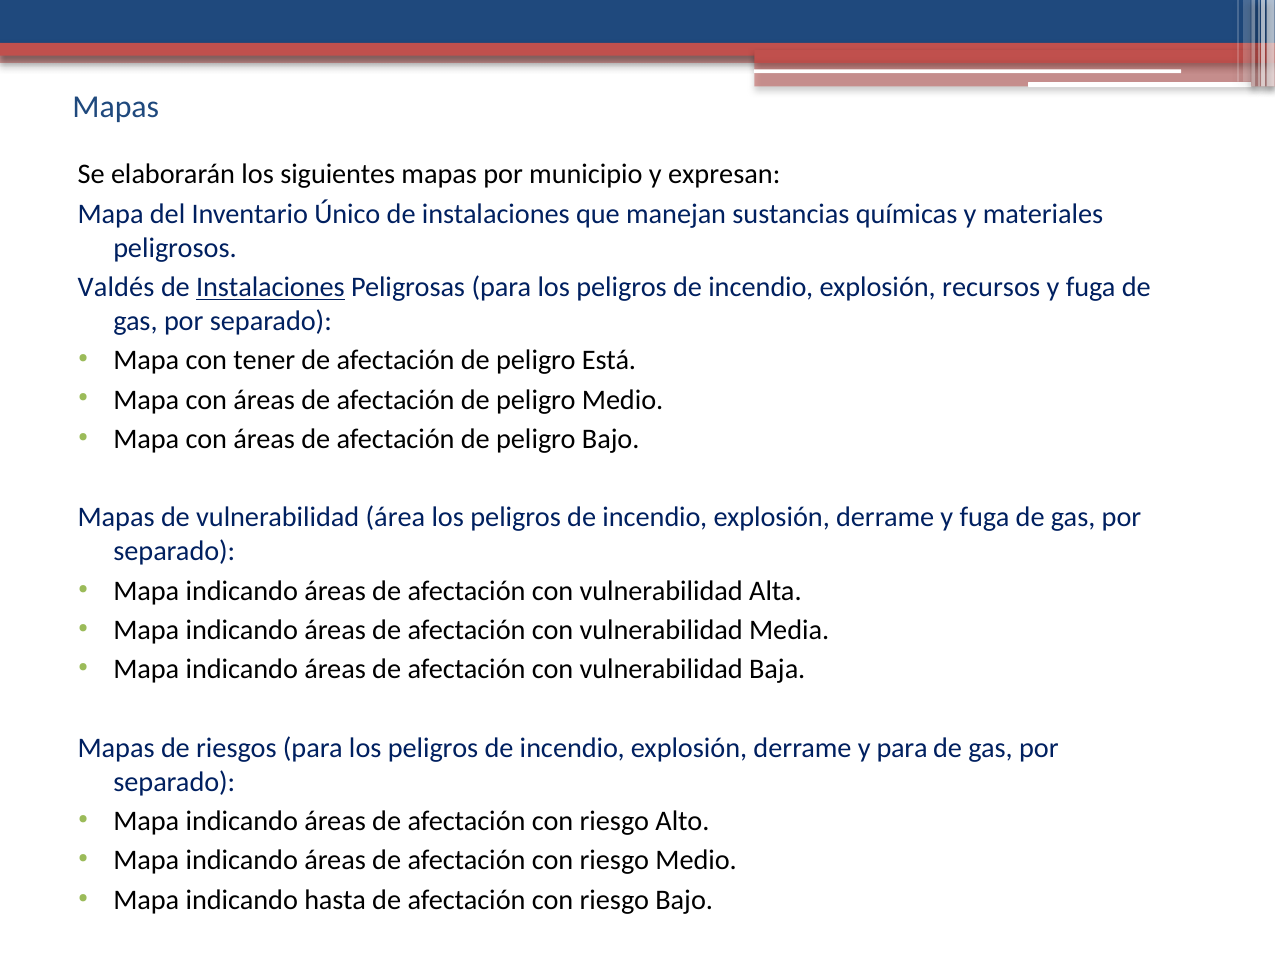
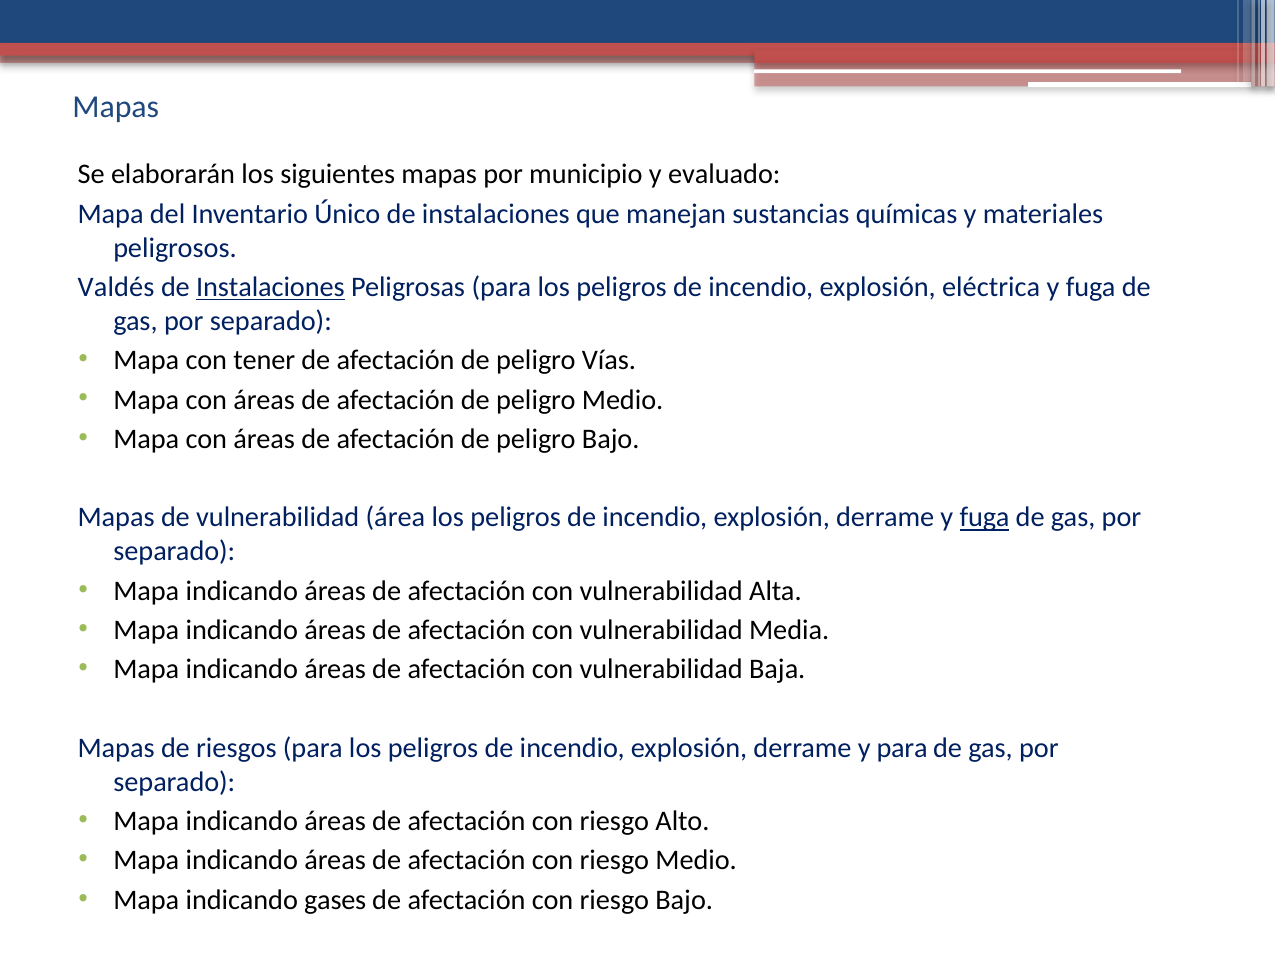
expresan: expresan -> evaluado (724, 175)
recursos: recursos -> eléctrica (991, 287)
Está: Está -> Vías (609, 361)
fuga underline: none -> present (985, 518)
hasta: hasta -> gases (335, 900)
